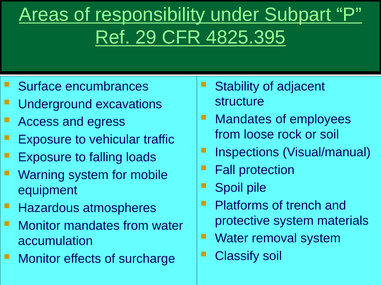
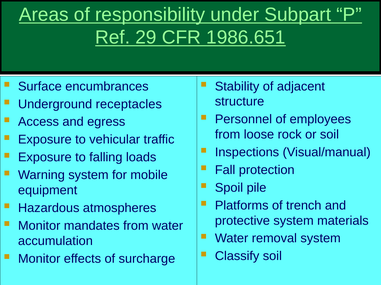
4825.395: 4825.395 -> 1986.651 (246, 37)
excavations: excavations -> receptacles (129, 104)
Mandates: Mandates -> Personnel (243, 120)
